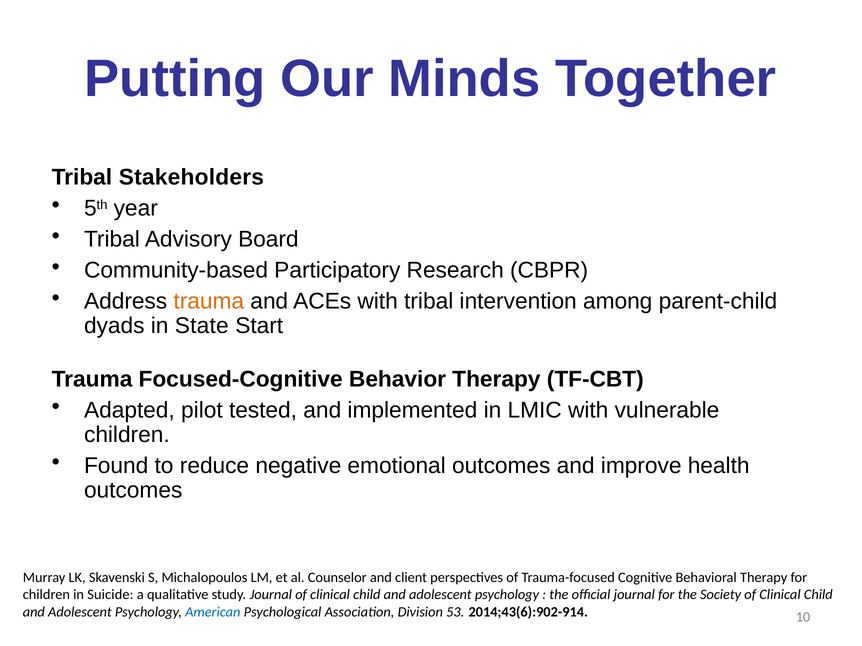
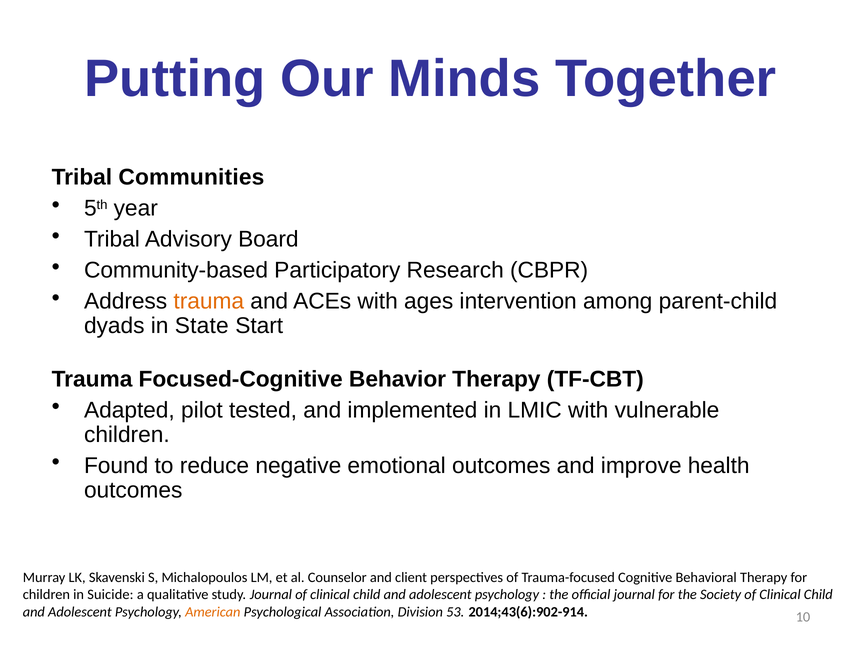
Stakeholders: Stakeholders -> Communities (191, 178)
with tribal: tribal -> ages (429, 302)
American colour: blue -> orange (213, 612)
